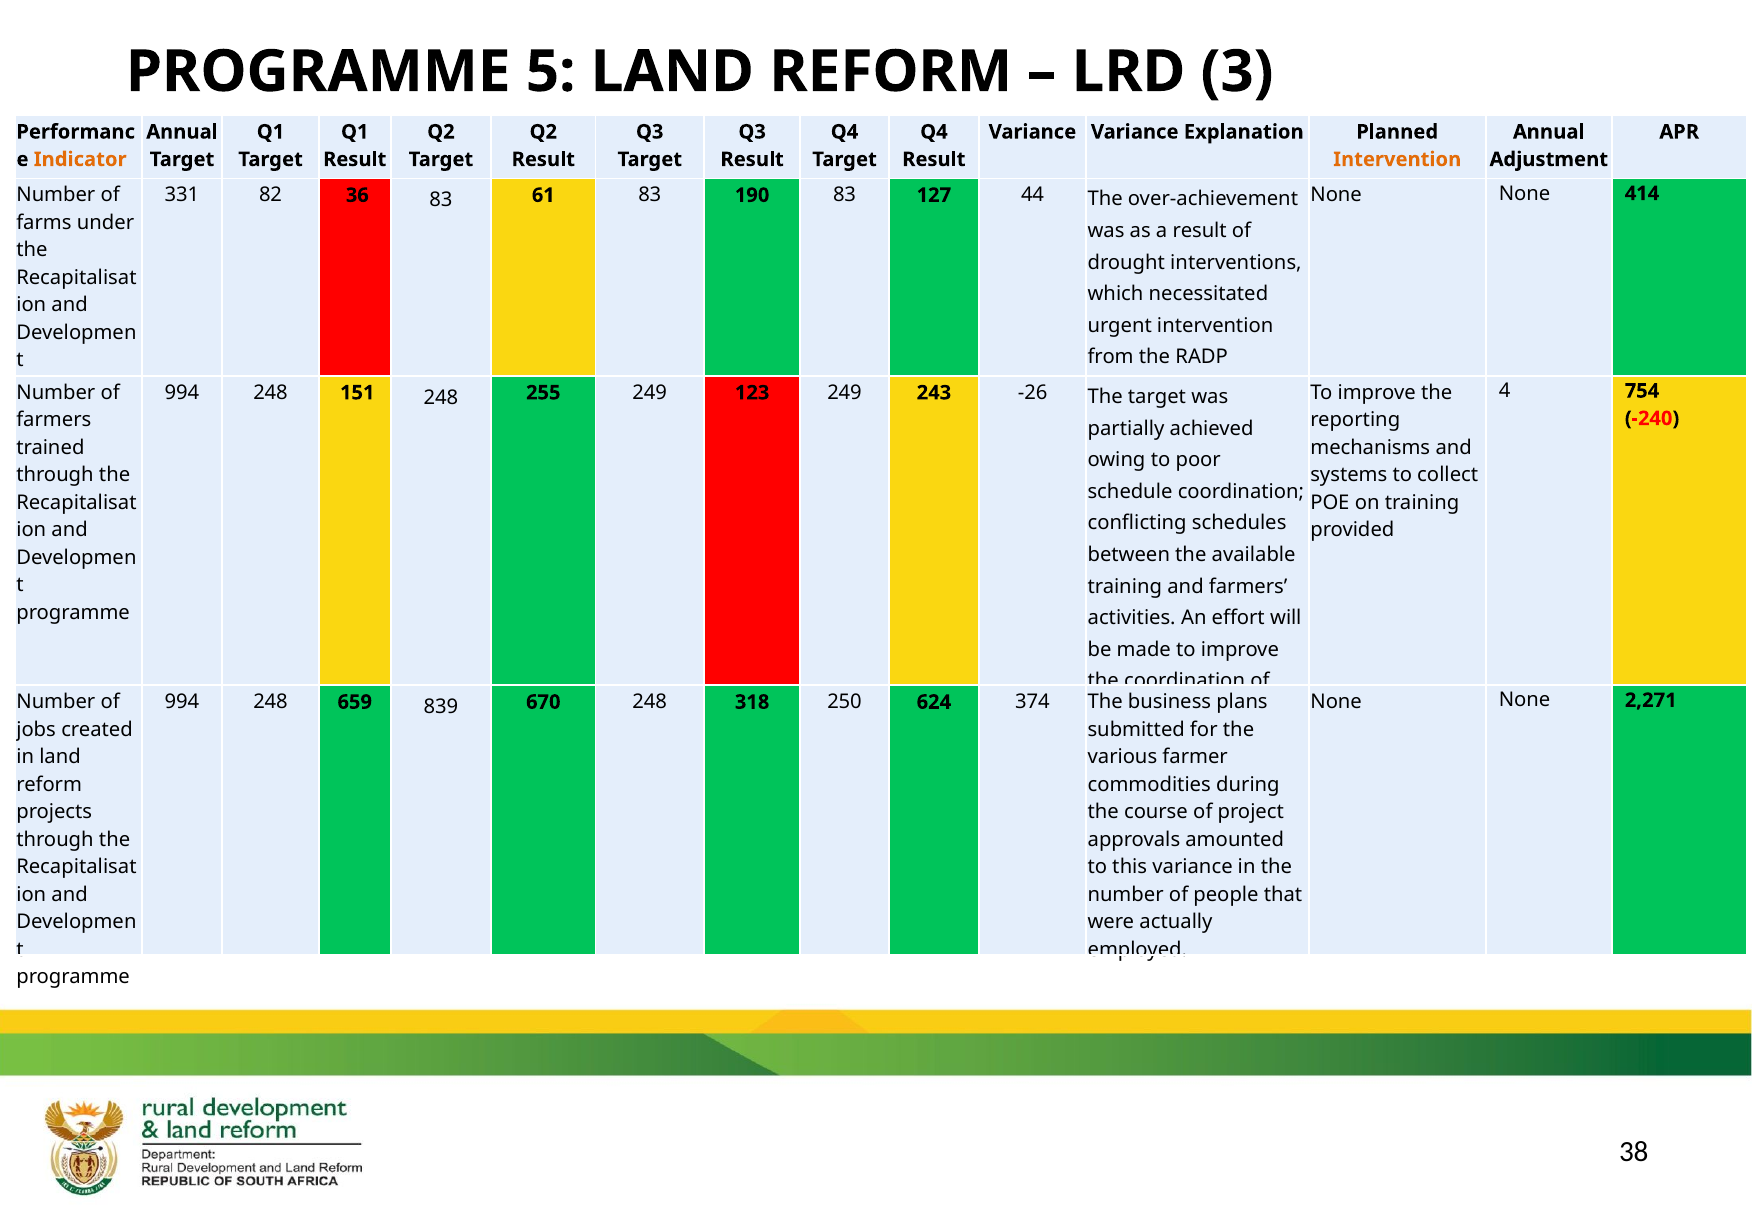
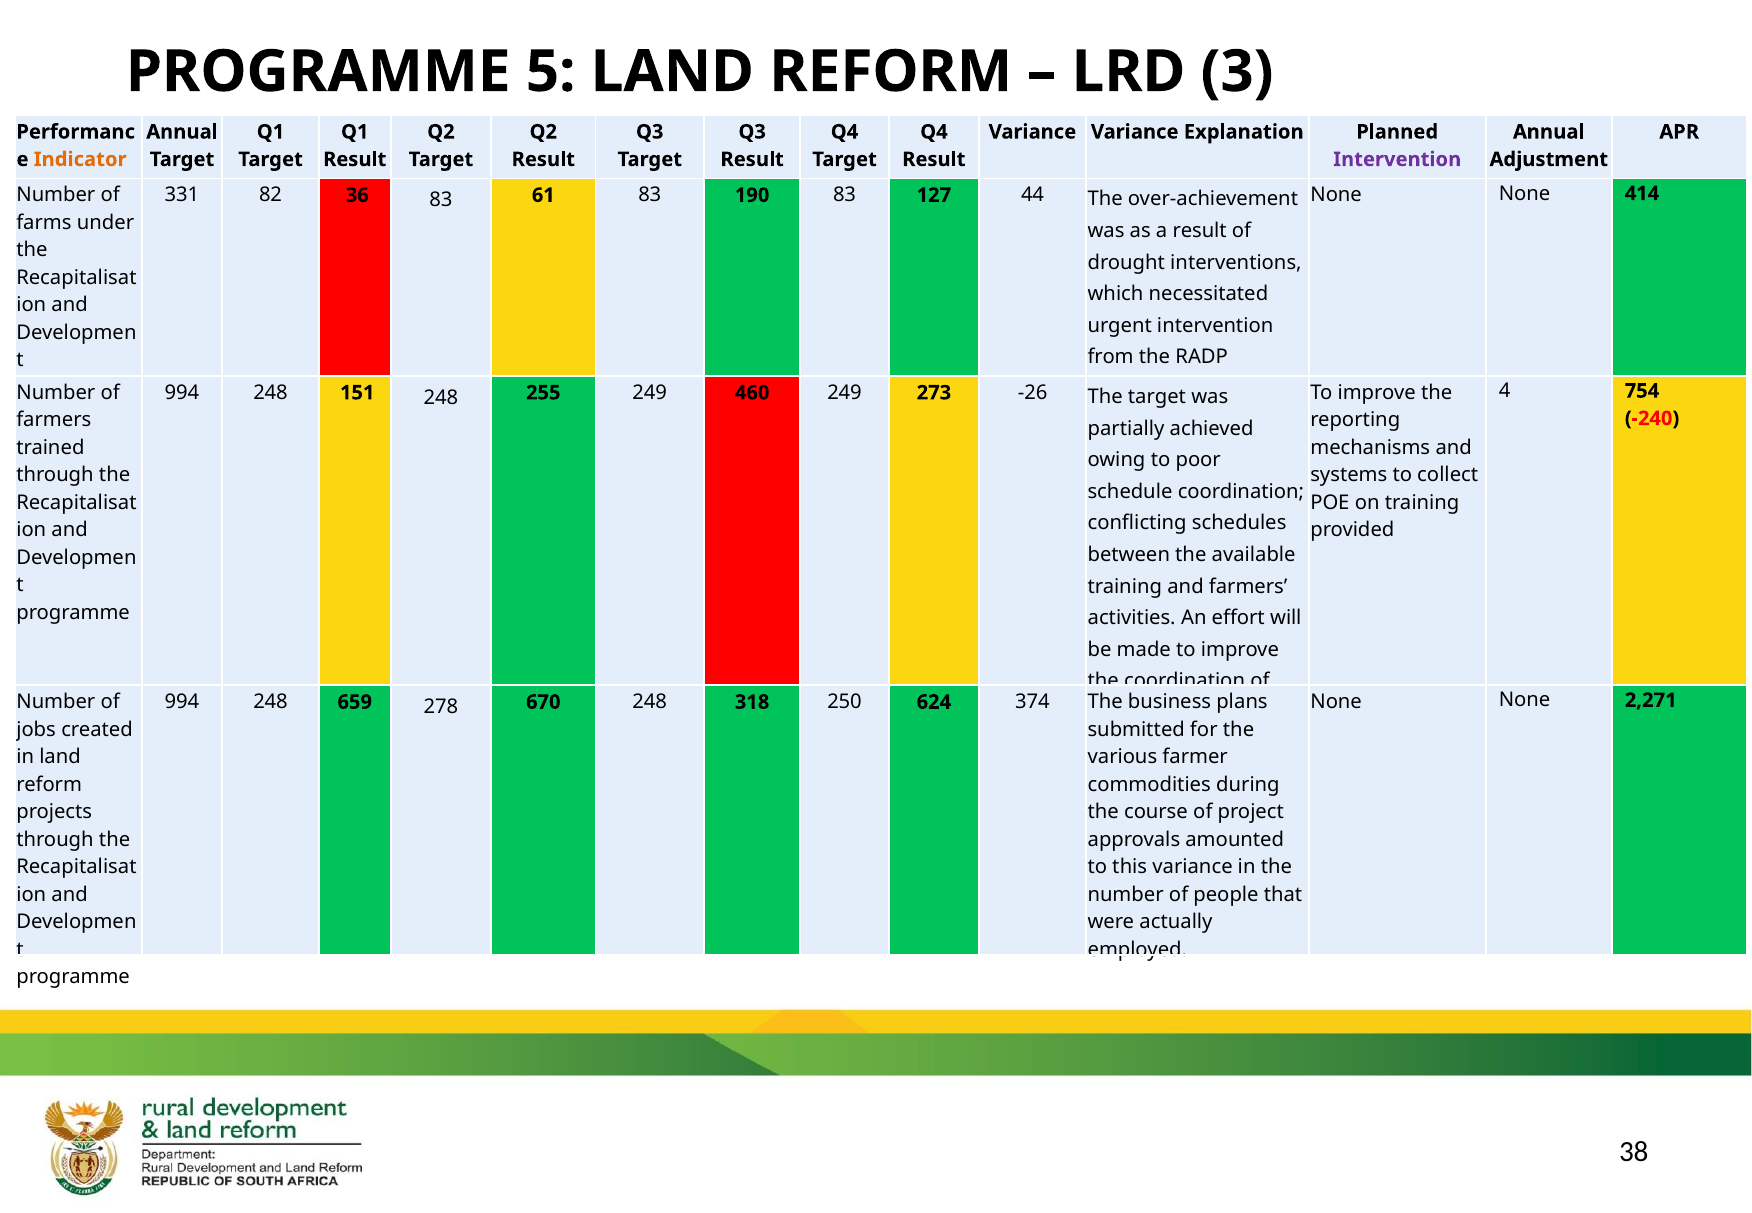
Intervention colour: orange -> purple (1397, 159)
123: 123 -> 460 (752, 393)
243: 243 -> 273 (934, 393)
839: 839 -> 278 (441, 707)
